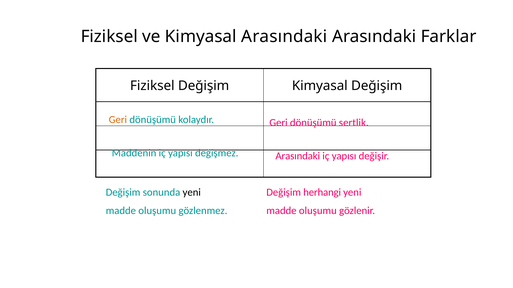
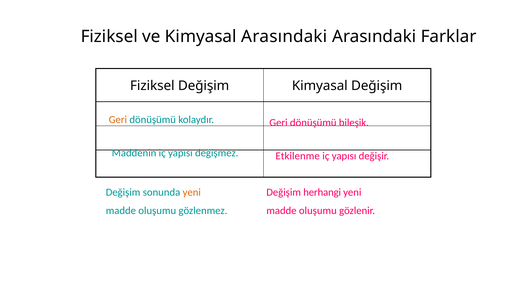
sertlik: sertlik -> bileşik (354, 123)
değişmez Arasındaki: Arasındaki -> Etkilenme (298, 156)
yeni colour: black -> orange (192, 193)
